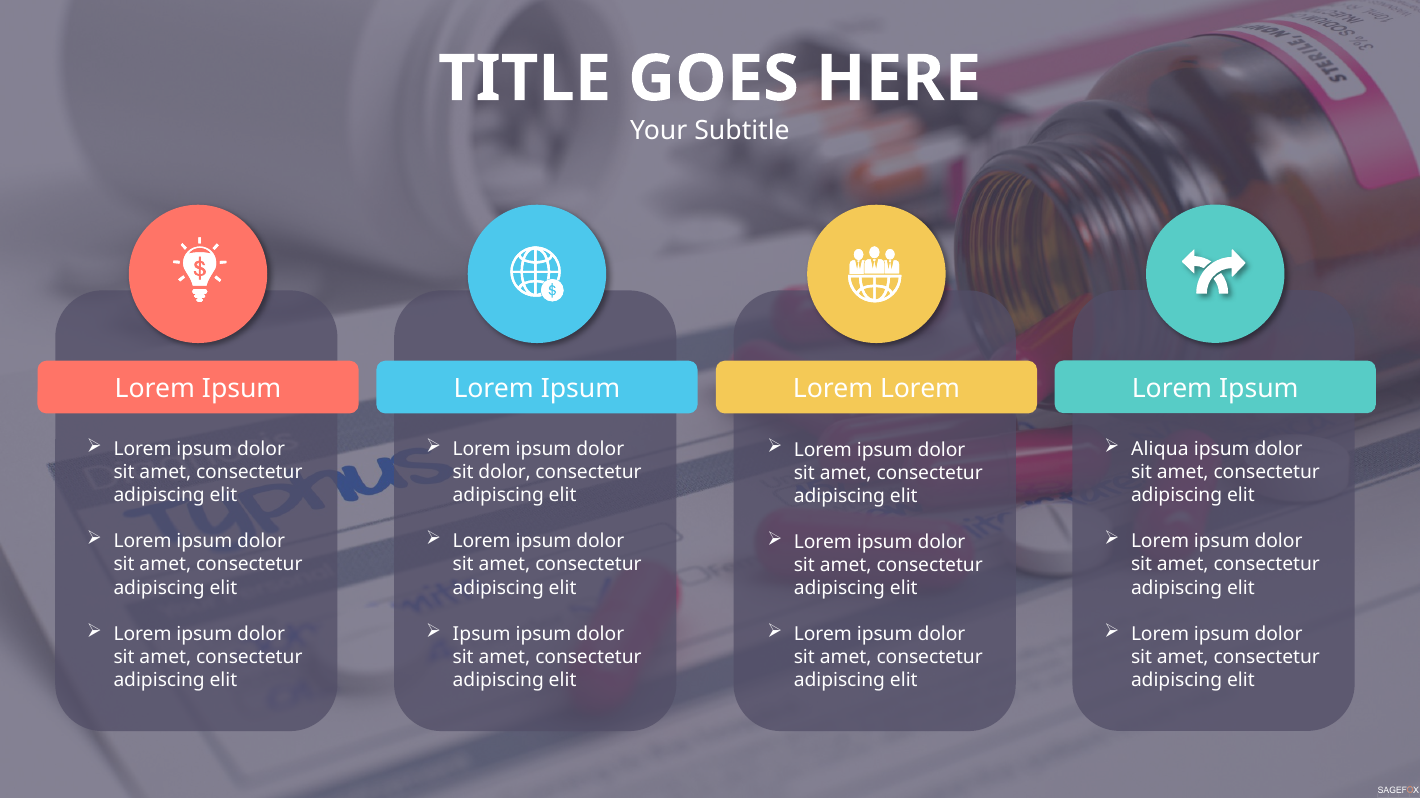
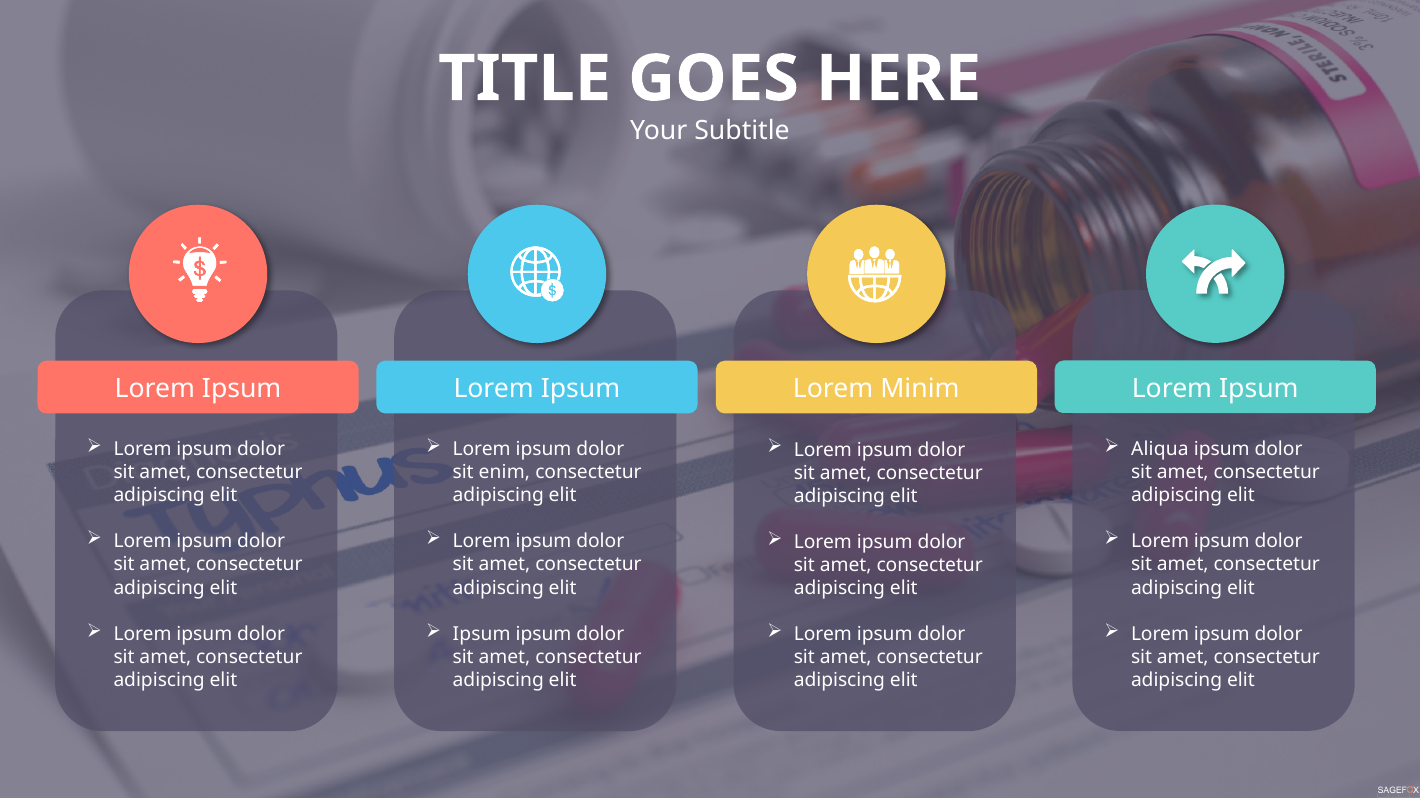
Ipsum Lorem Lorem: Lorem -> Minim (920, 389)
sit dolor: dolor -> enim (504, 473)
